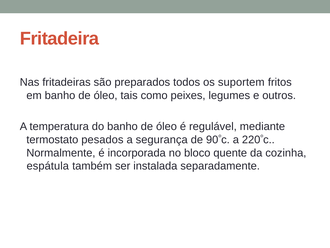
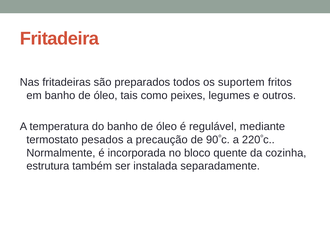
segurança: segurança -> precaução (162, 139)
espátula: espátula -> estrutura (48, 166)
